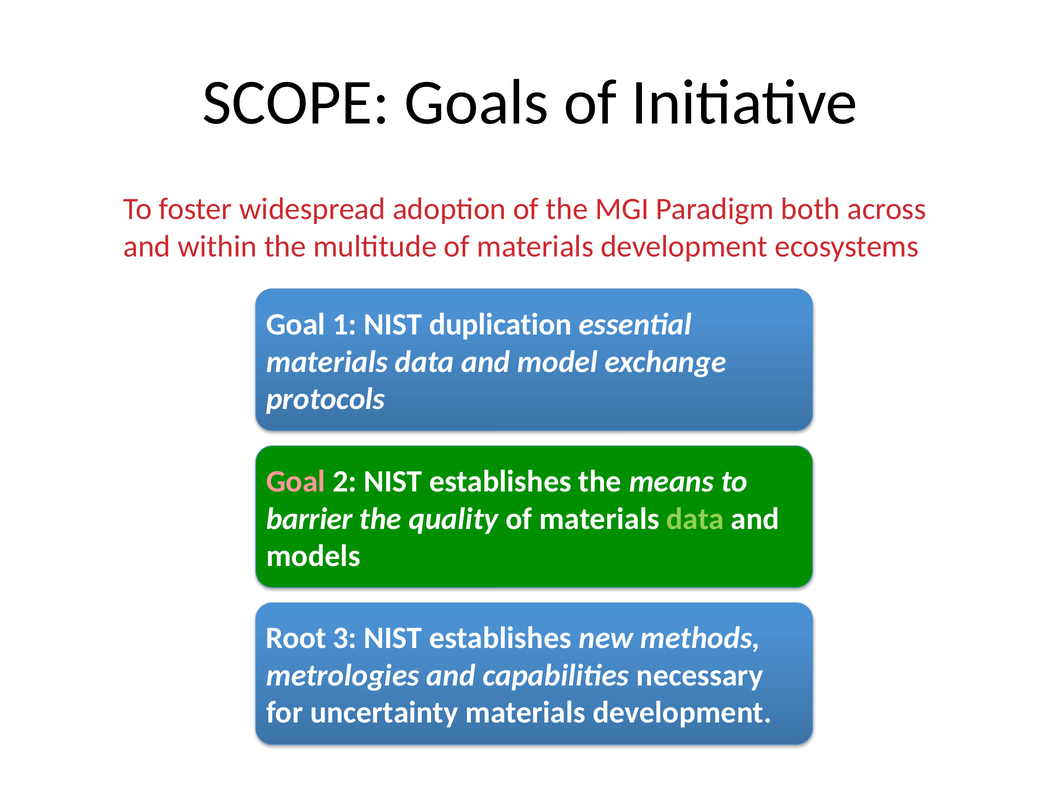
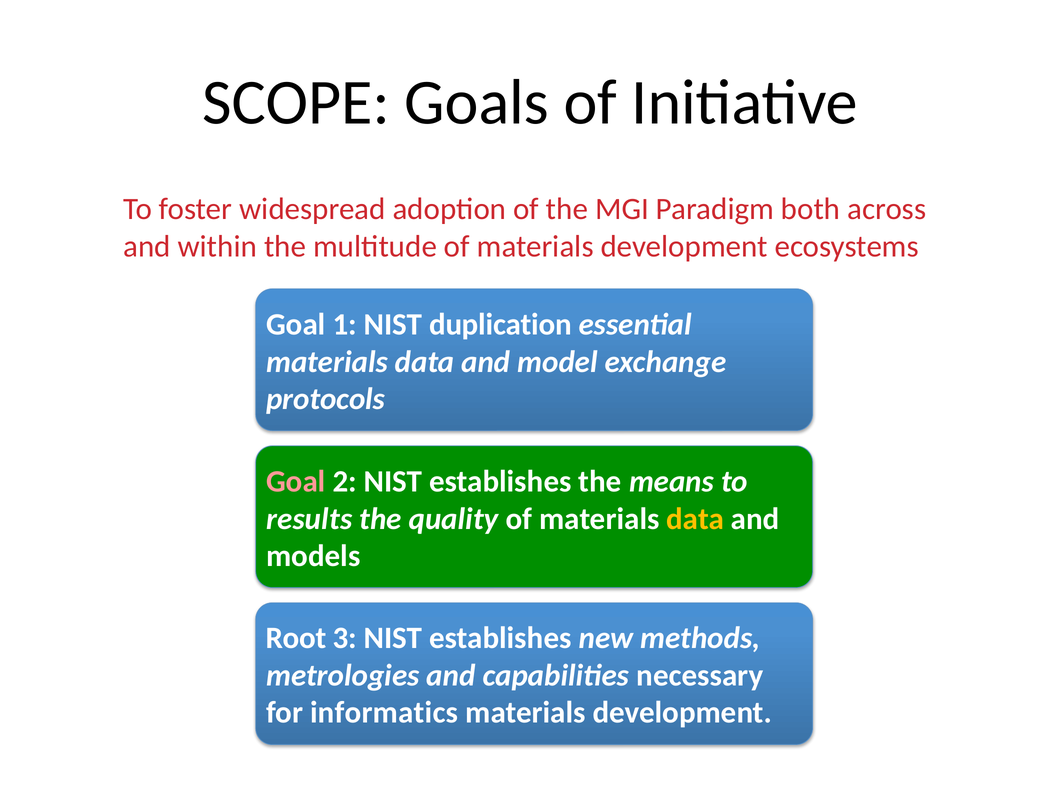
barrier: barrier -> results (309, 519)
data colour: light green -> yellow (695, 519)
uncertainty: uncertainty -> informatics (384, 713)
